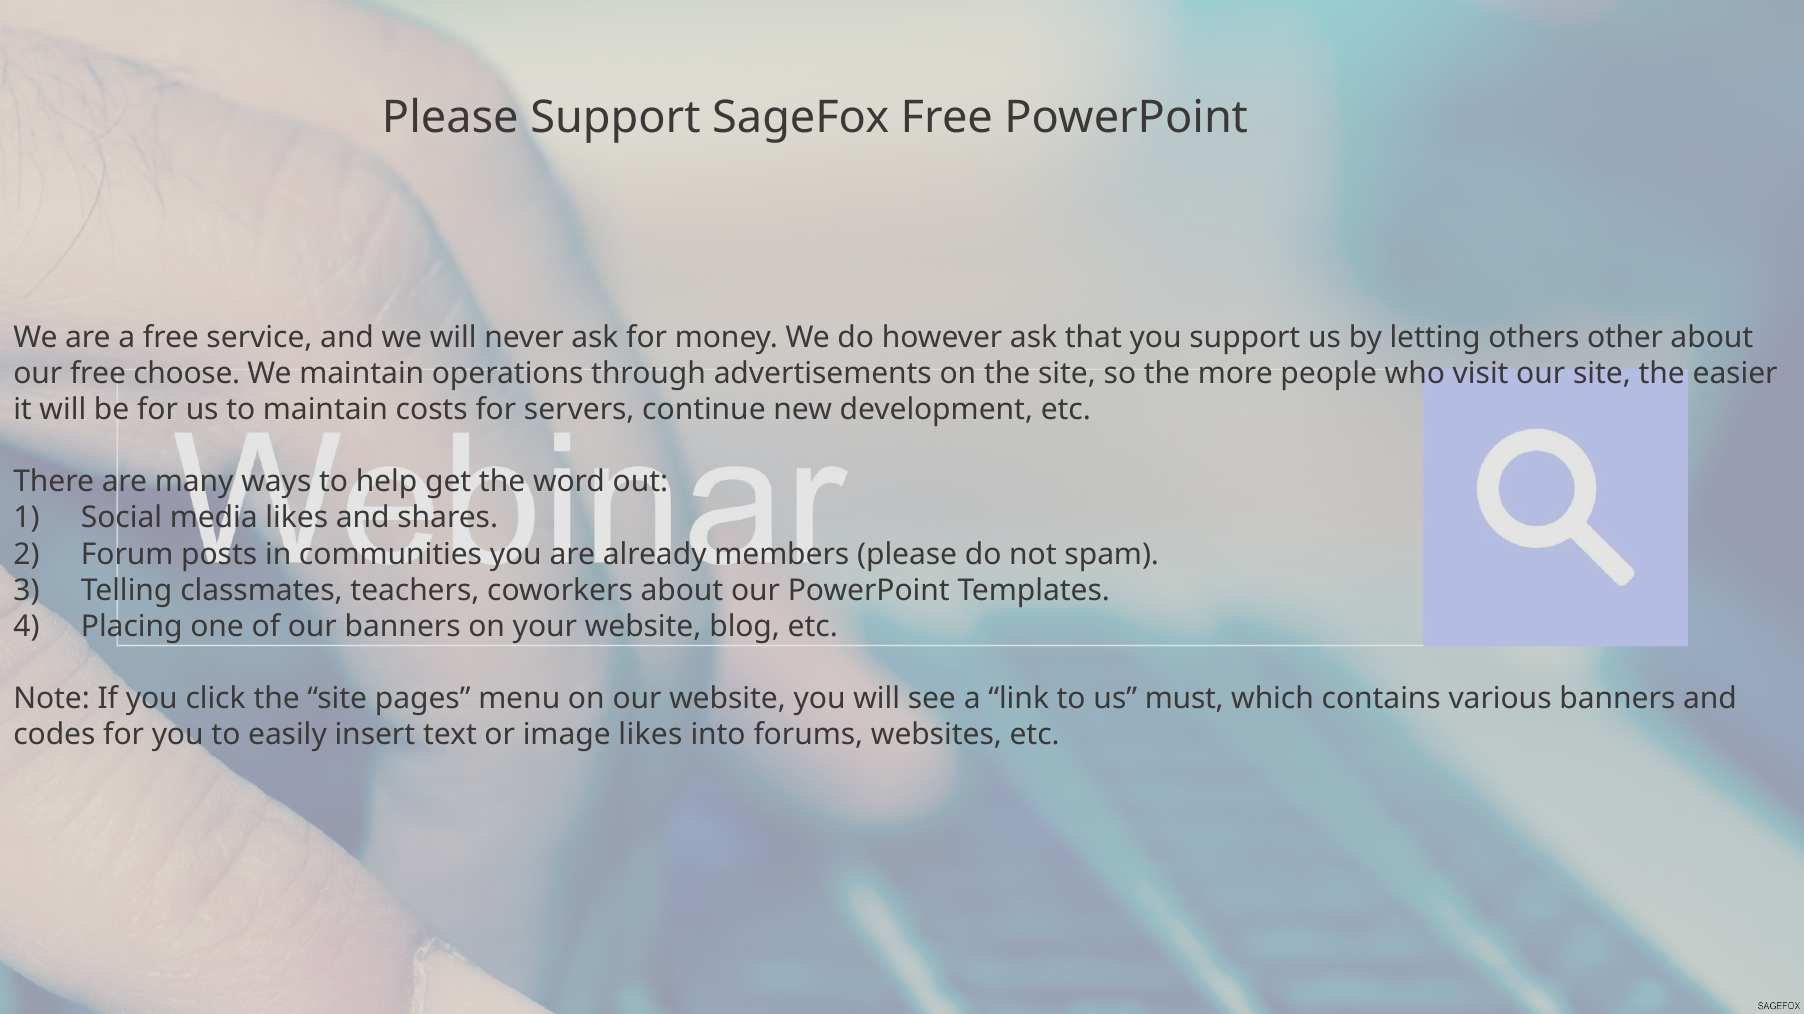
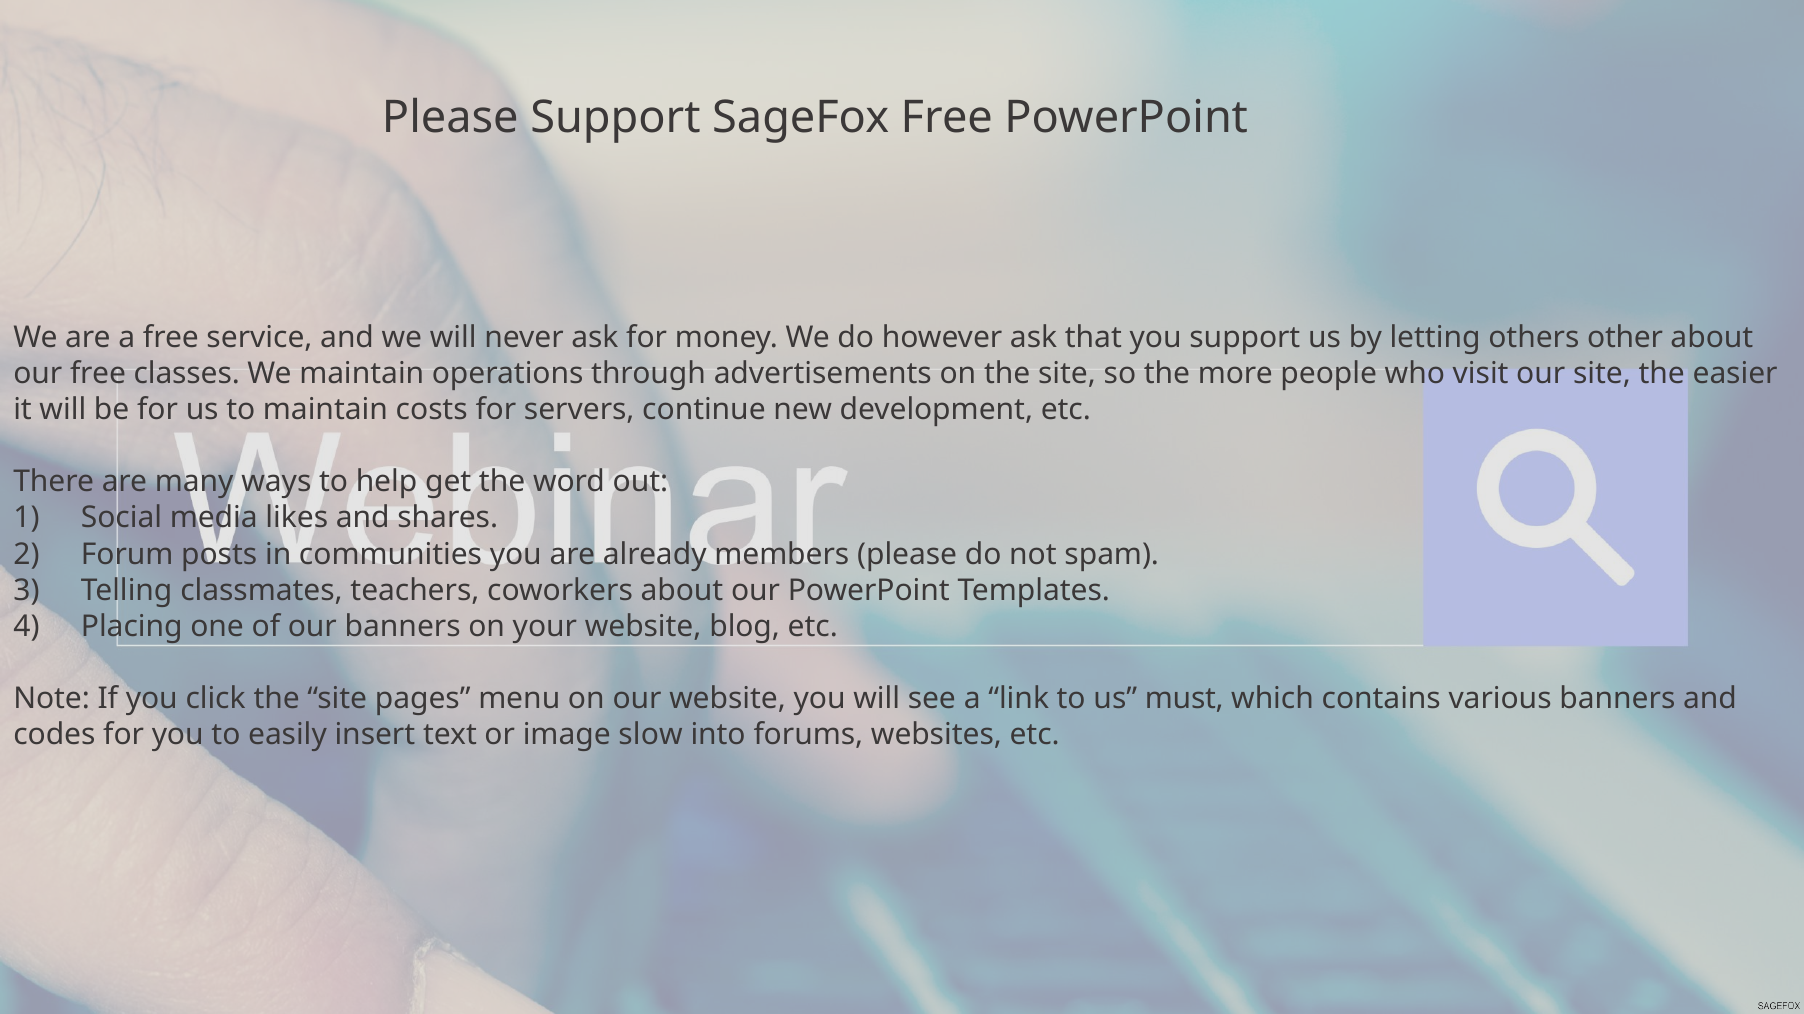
choose: choose -> classes (187, 374)
image likes: likes -> slow (651, 735)
